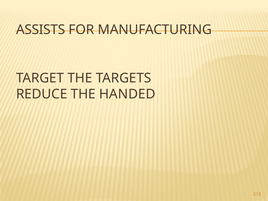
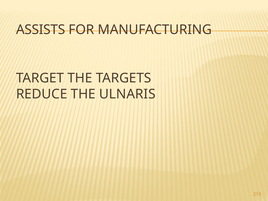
HANDED: HANDED -> ULNARIS (127, 94)
